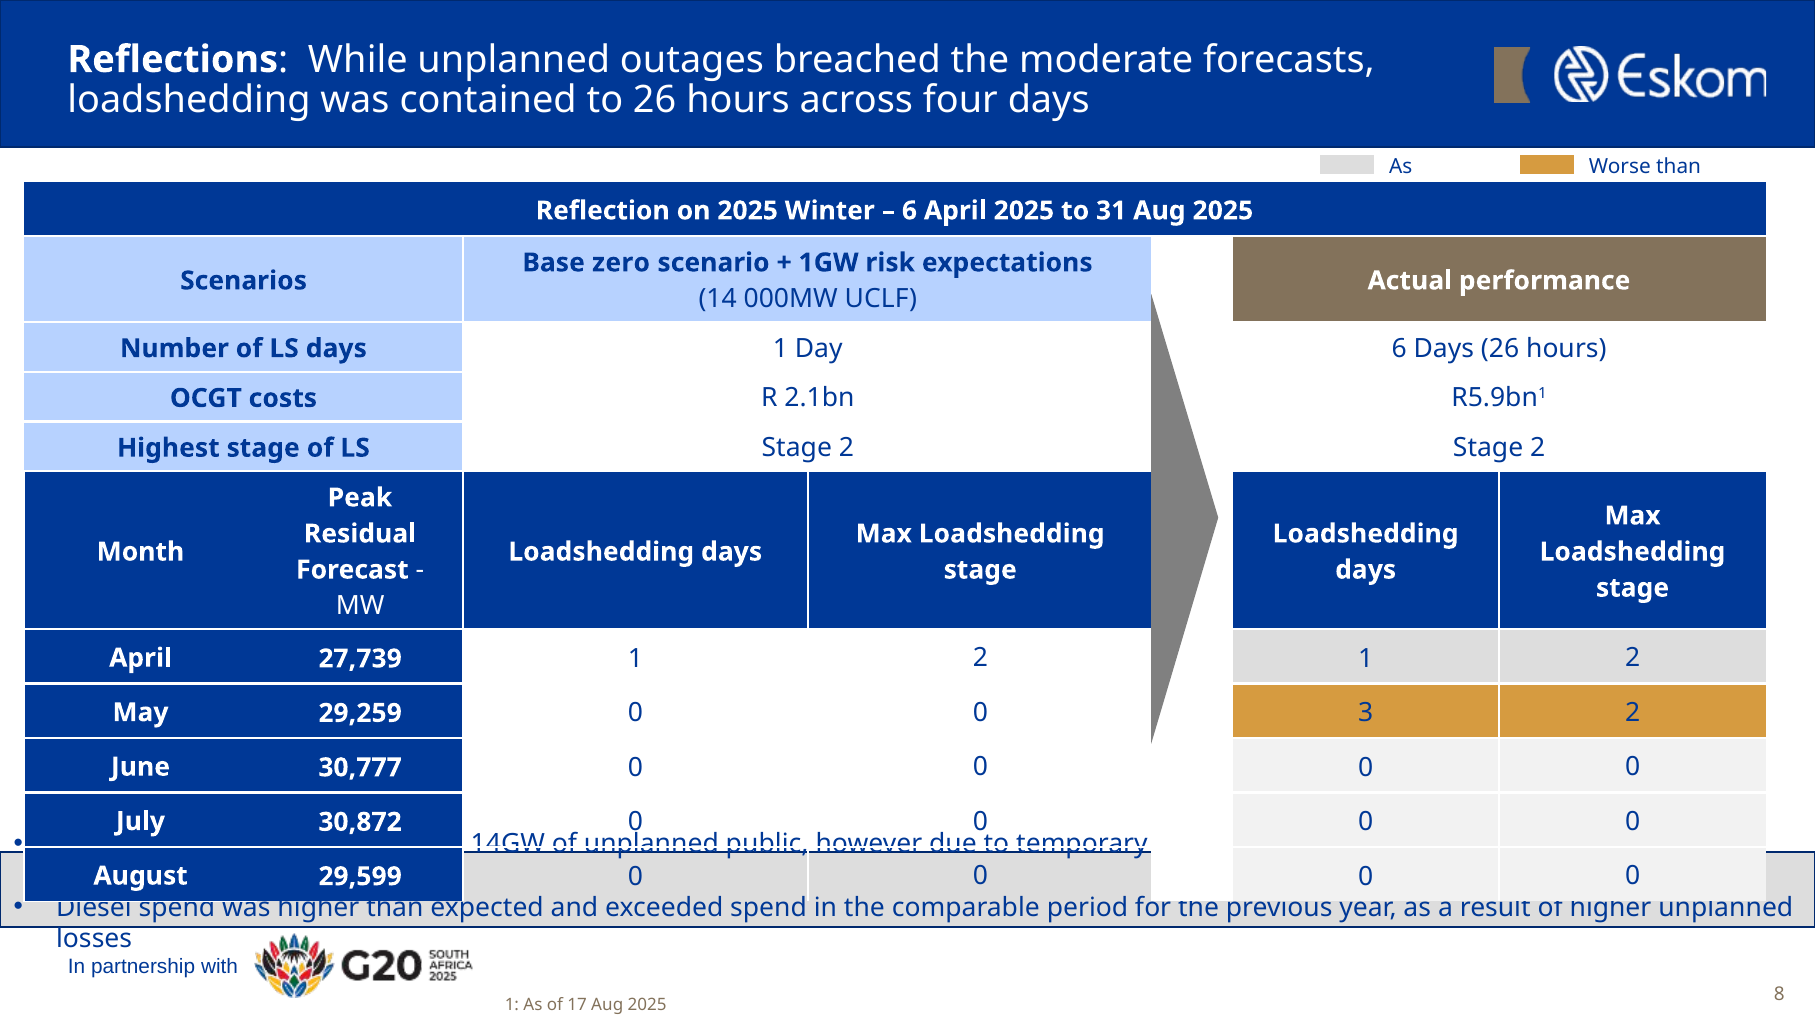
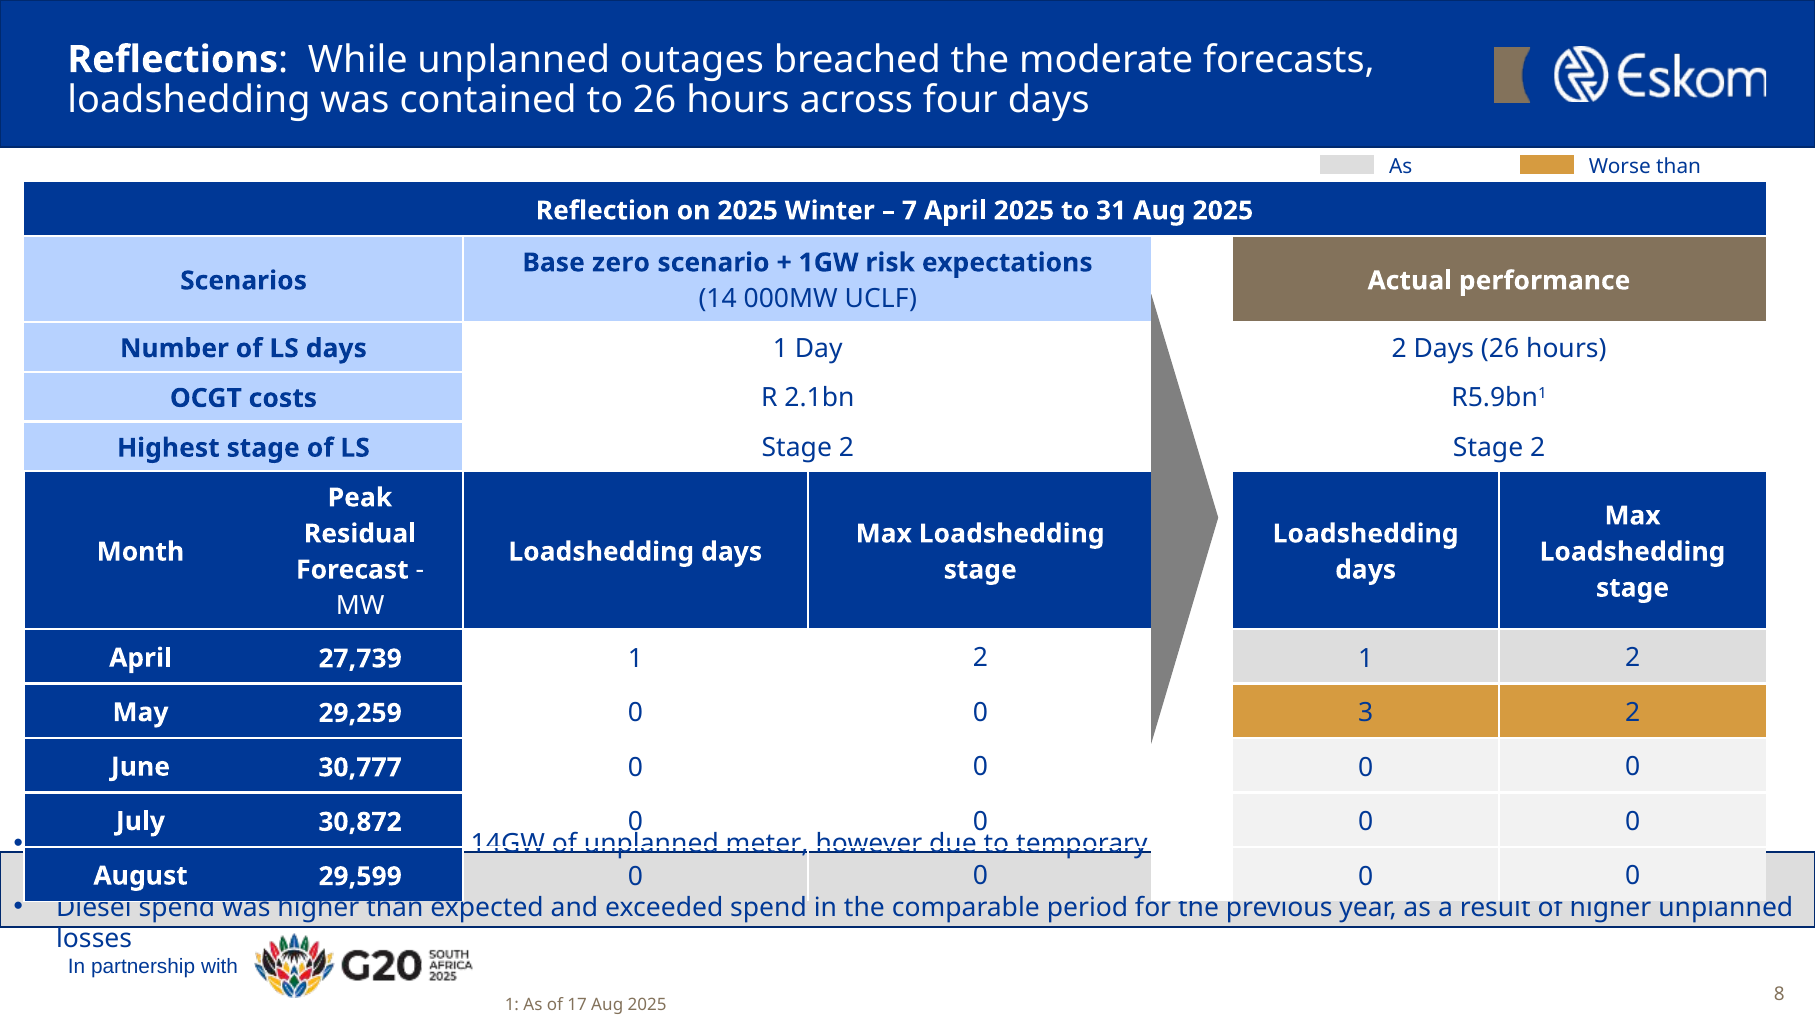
6: 6 -> 7 (909, 211)
Day 6: 6 -> 2 (1399, 348)
public: public -> meter (767, 844)
